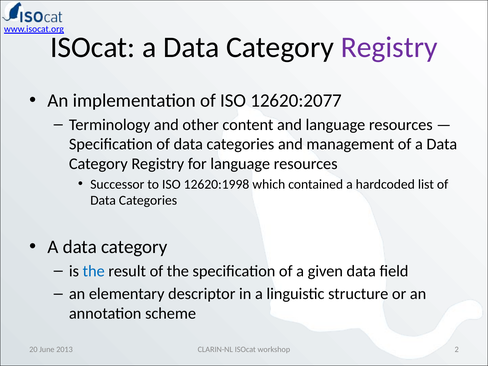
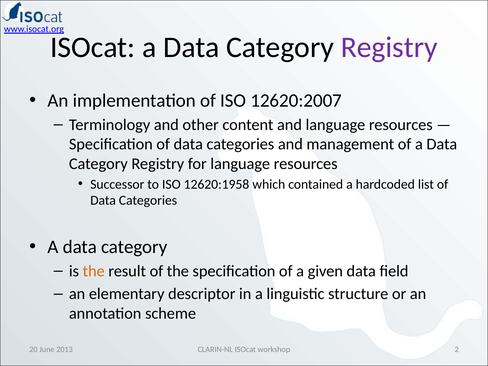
12620:2077: 12620:2077 -> 12620:2007 (296, 101)
12620:1998: 12620:1998 -> 12620:1958 (217, 184)
the colour: blue -> orange (94, 271)
